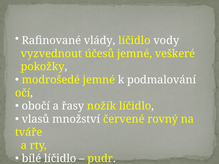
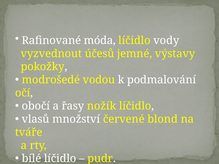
vlády: vlády -> móda (100, 41)
veškeré: veškeré -> výstavy (175, 54)
modrošedé jemné: jemné -> vodou (99, 80)
rovný: rovný -> blond (163, 119)
